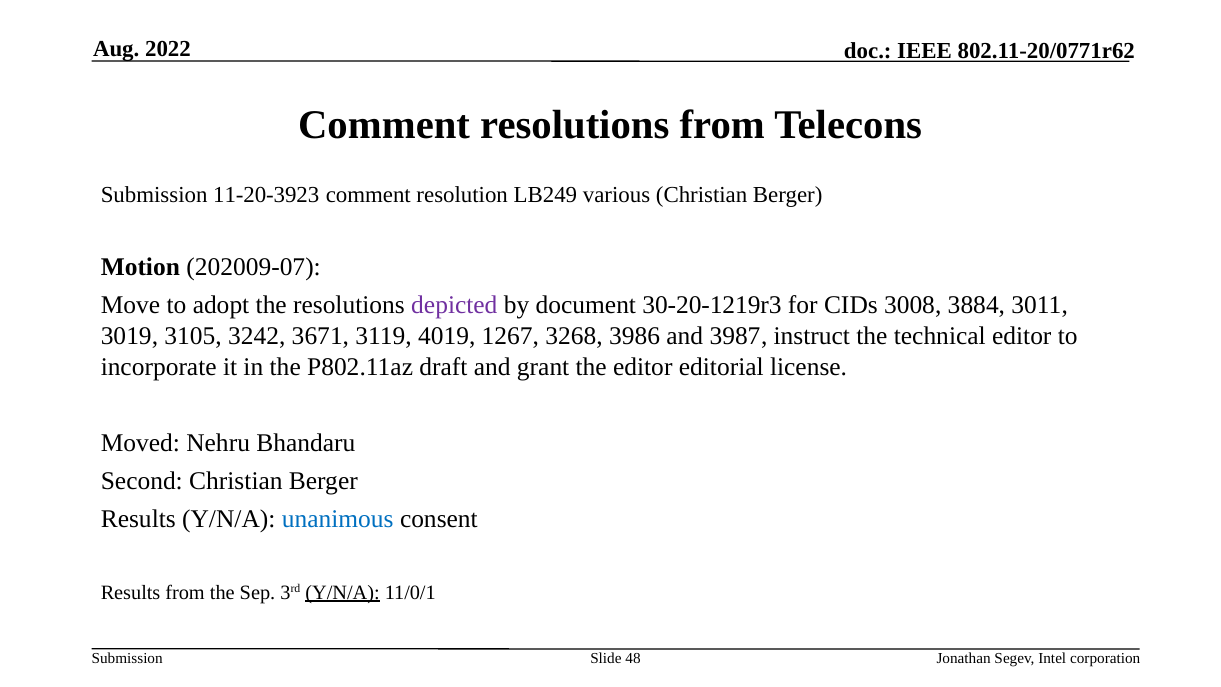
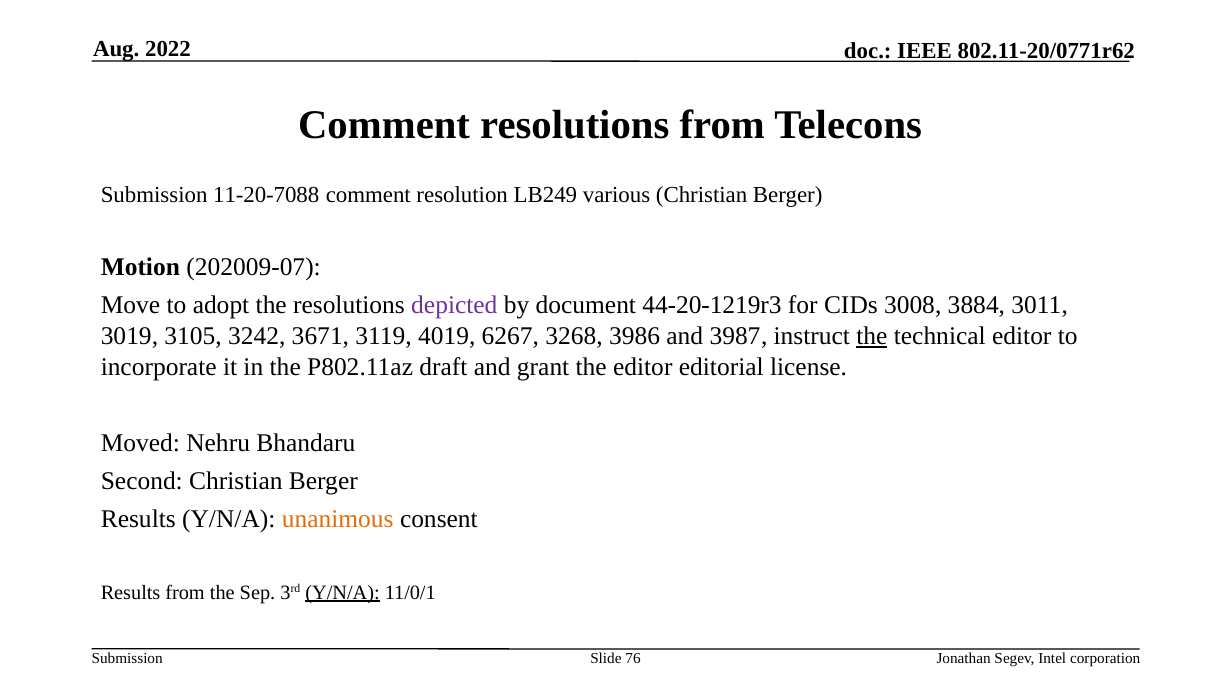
11-20-3923: 11-20-3923 -> 11-20-7088 (266, 195)
30-20-1219r3: 30-20-1219r3 -> 44-20-1219r3 (712, 305)
1267: 1267 -> 6267 (510, 336)
the underline: none -> present (872, 336)
unanimous colour: blue -> orange (338, 519)
48: 48 -> 76 (633, 659)
